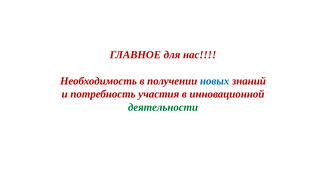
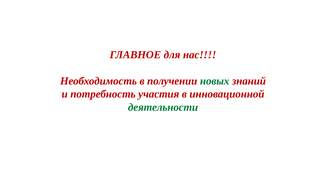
новых colour: blue -> green (215, 81)
